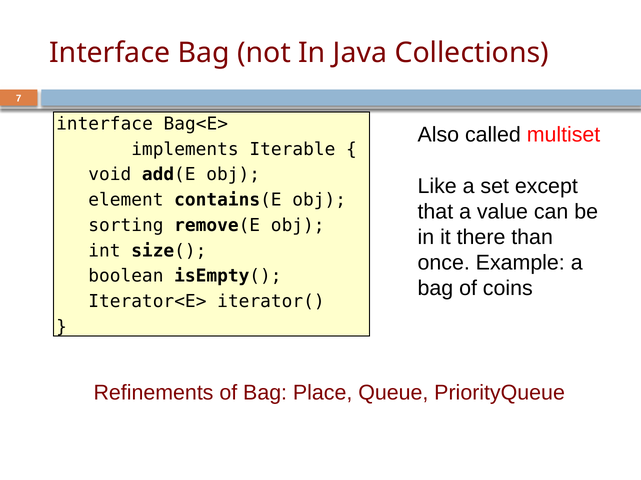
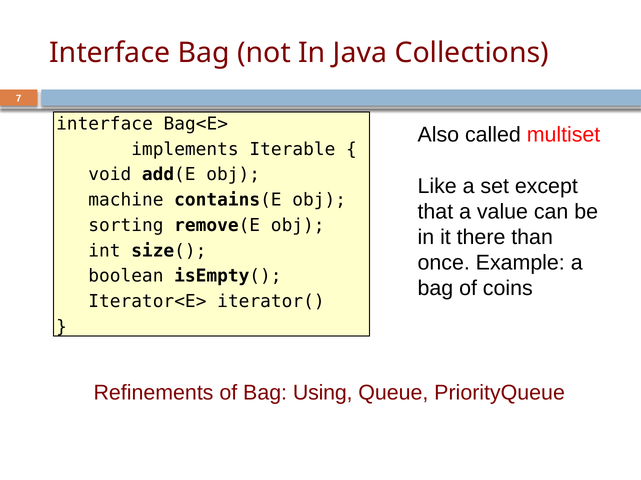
element: element -> machine (126, 200)
Place: Place -> Using (323, 394)
